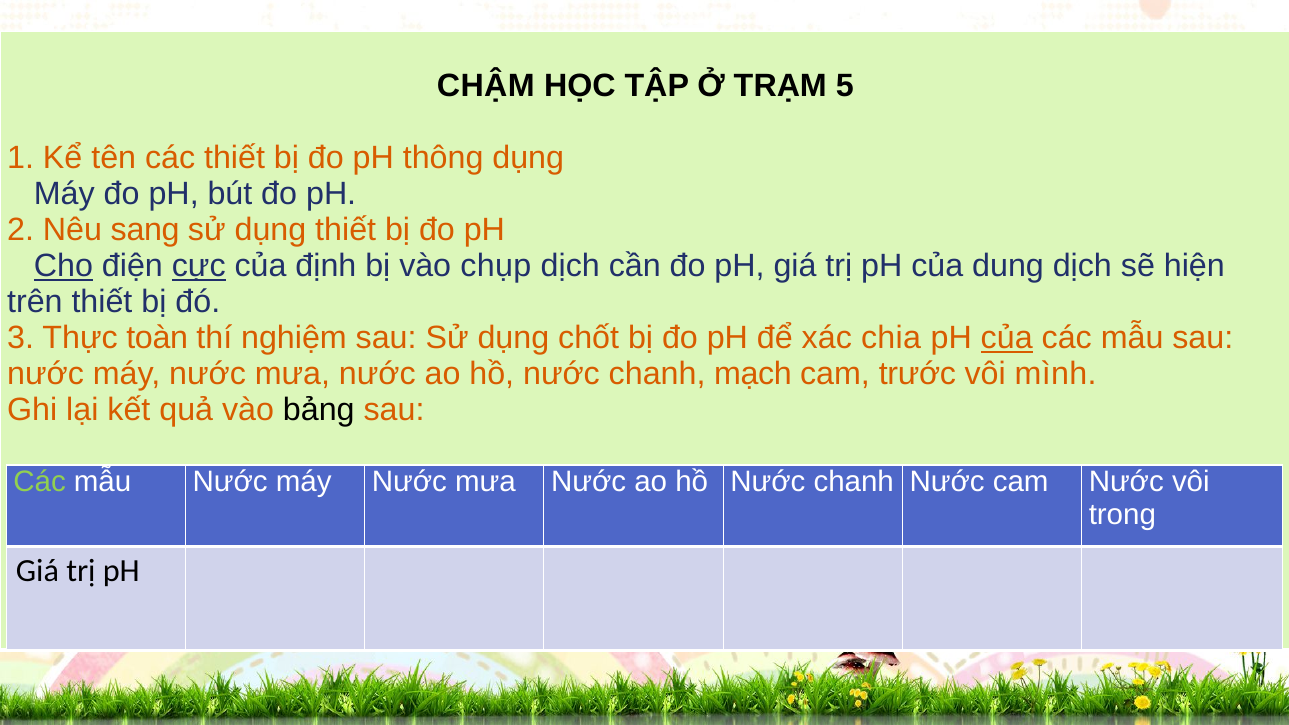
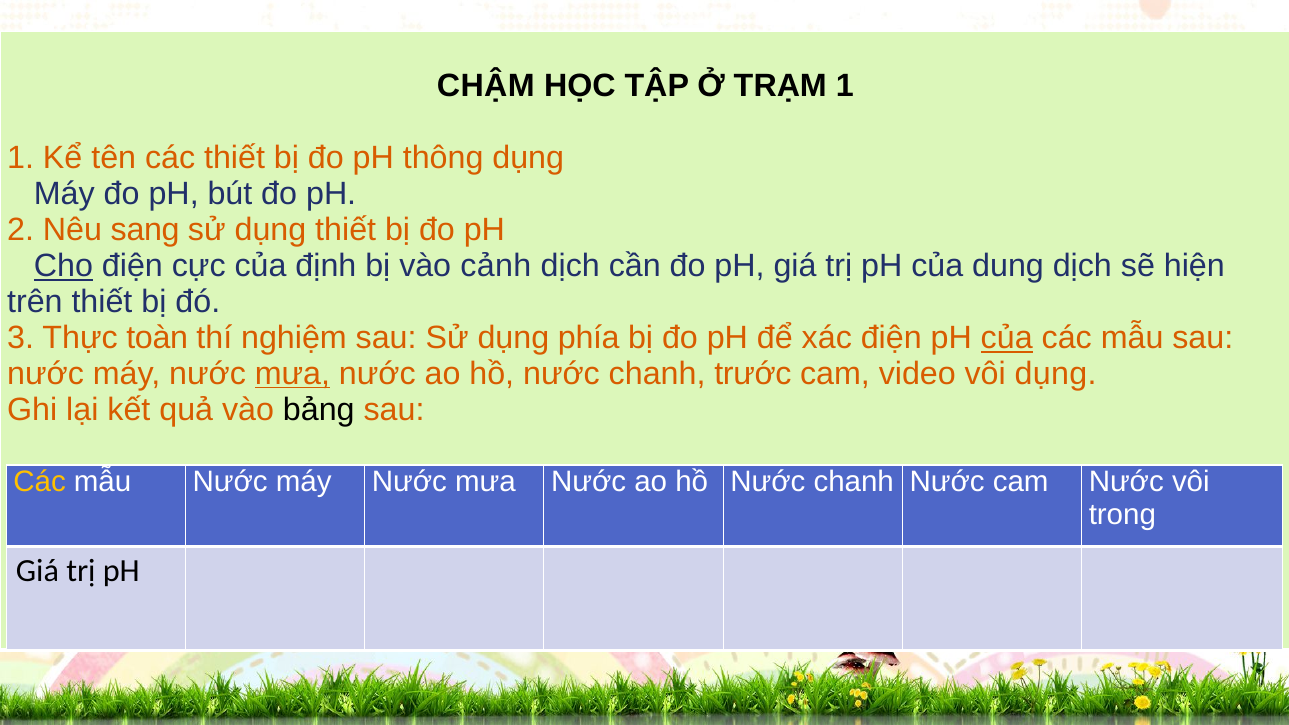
TRẠM 5: 5 -> 1 (845, 86)
cực underline: present -> none (199, 266)
chụp: chụp -> cảnh (496, 266)
chốt: chốt -> phía (589, 338)
xác chia: chia -> điện (891, 338)
mưa underline: none -> present (292, 374)
mạch: mạch -> trước (753, 374)
trước: trước -> video (917, 374)
vôi mình: mình -> dụng (1056, 374)
Các colour: light green -> yellow (40, 482)
